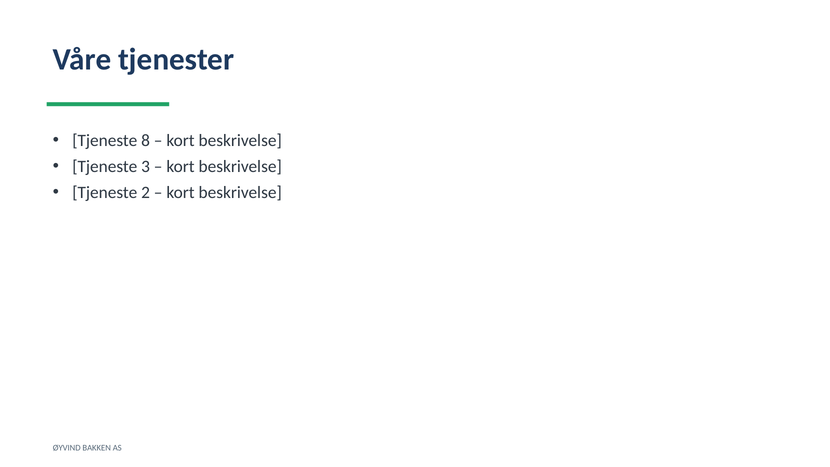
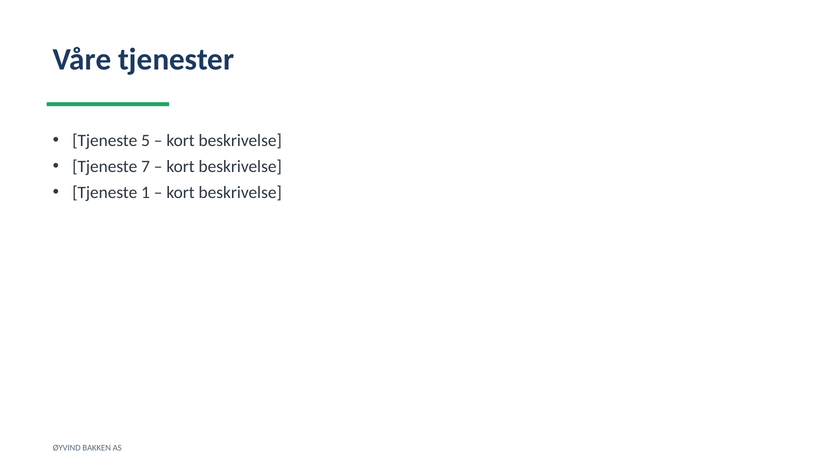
8: 8 -> 5 (146, 141)
3: 3 -> 7 (146, 167)
2: 2 -> 1 (146, 192)
